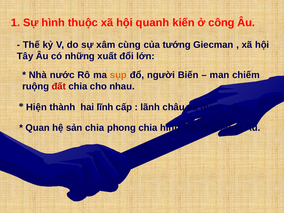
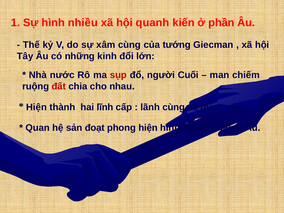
thuộc: thuộc -> nhiều (83, 23)
công: công -> phần (221, 23)
xuất: xuất -> kinh (107, 56)
sụp colour: orange -> red (118, 75)
Biến: Biến -> Cuối (188, 75)
lãnh châu: châu -> cùng (174, 107)
sản chia: chia -> đoạt (95, 128)
phong chia: chia -> hiện (148, 128)
